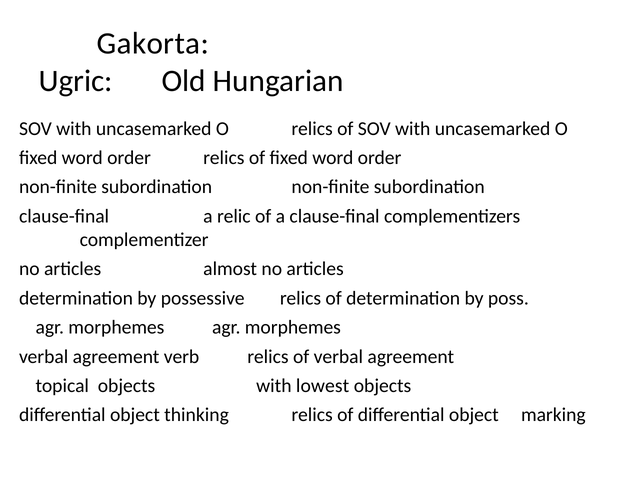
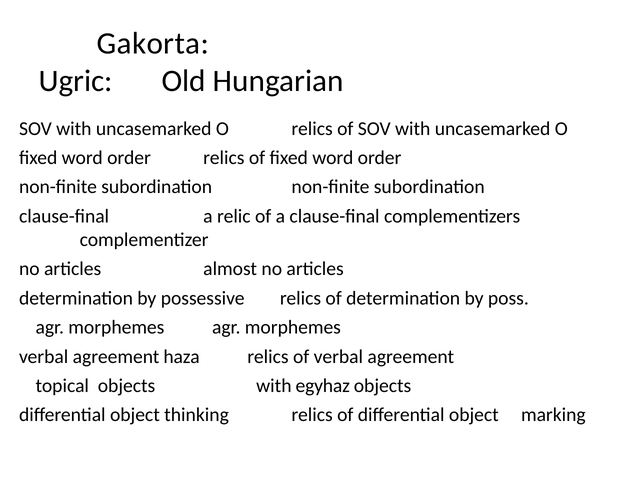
verb: verb -> haza (182, 357)
lowest: lowest -> egyhaz (323, 386)
